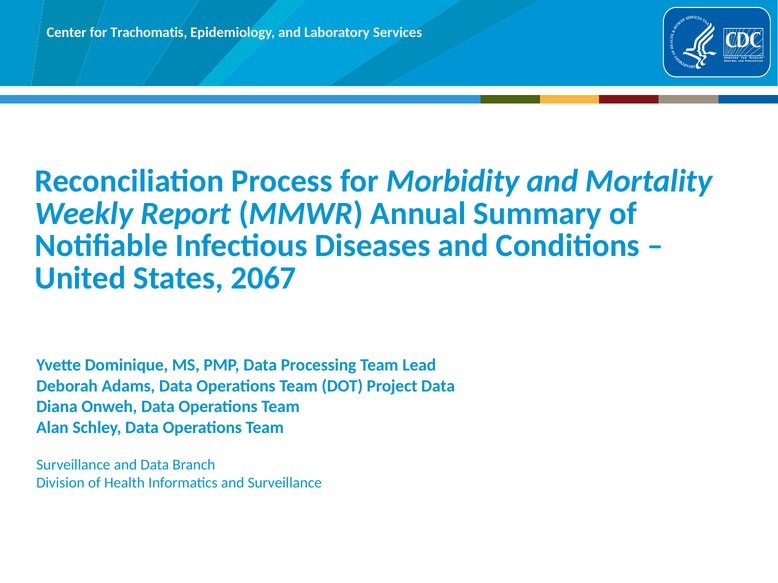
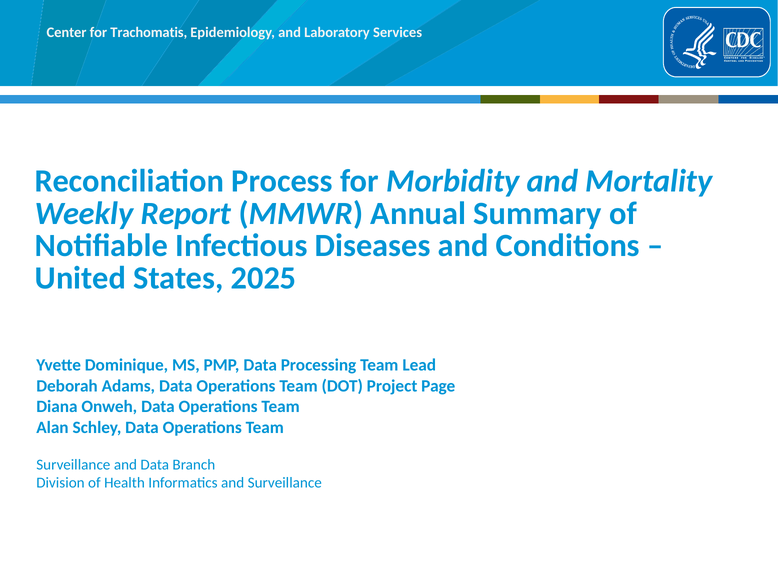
2067: 2067 -> 2025 (264, 278)
Project Data: Data -> Page (438, 386)
